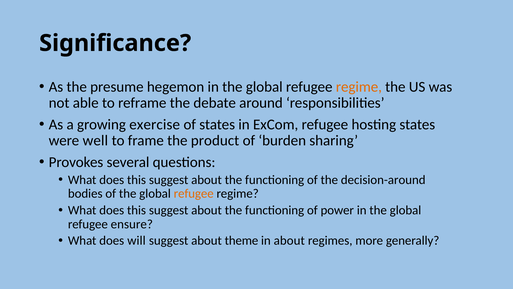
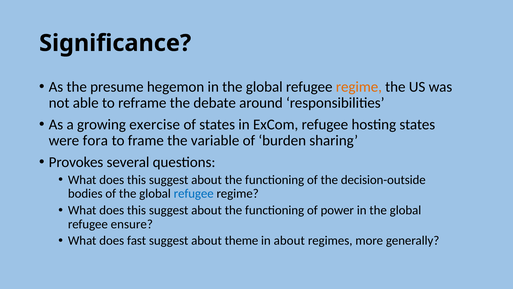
well: well -> fora (95, 140)
product: product -> variable (215, 140)
decision-around: decision-around -> decision-outside (383, 180)
refugee colour: orange -> blue (194, 193)
will: will -> fast (137, 240)
